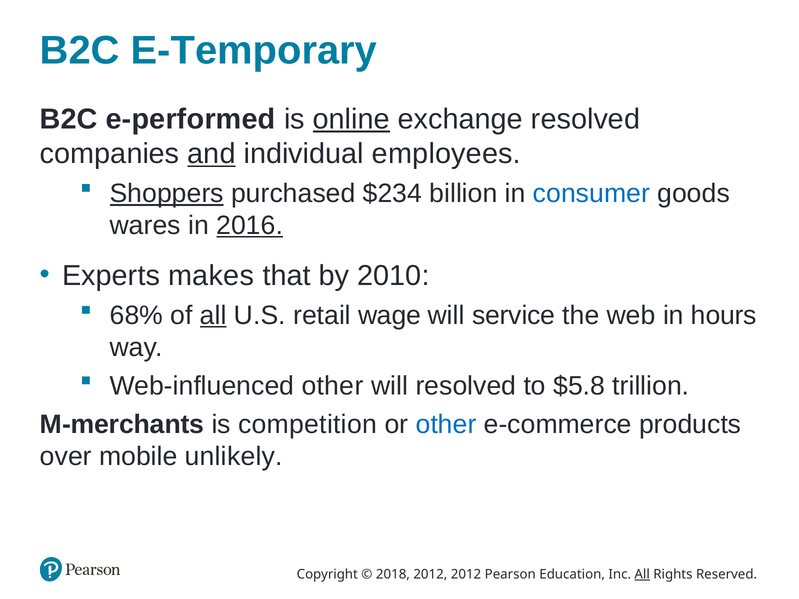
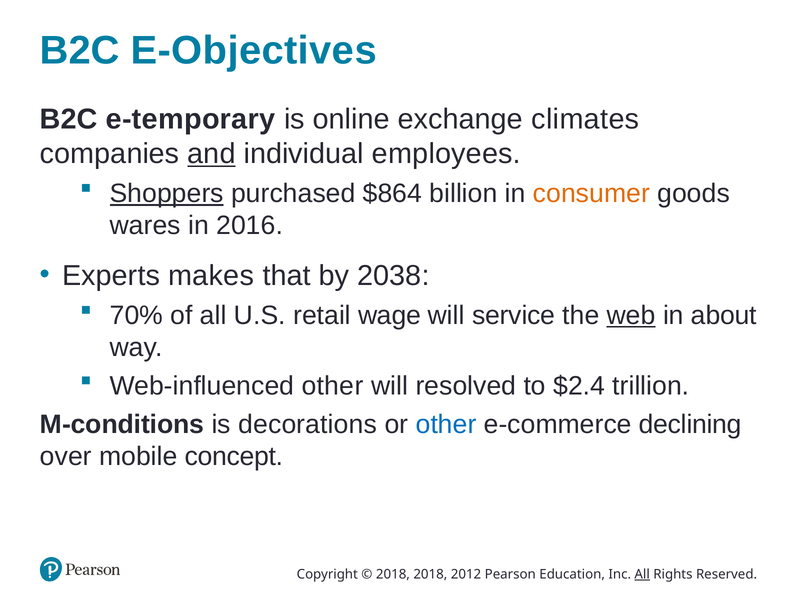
E-Temporary: E-Temporary -> E-Objectives (254, 51)
e-performed: e-performed -> e-temporary (191, 119)
online underline: present -> none (351, 119)
exchange resolved: resolved -> climates (585, 119)
$234: $234 -> $864 (392, 194)
consumer colour: blue -> orange (591, 194)
2016 underline: present -> none (250, 226)
2010: 2010 -> 2038 (393, 276)
68%: 68% -> 70% (136, 315)
all underline: present -> none (213, 315)
web underline: none -> present (631, 315)
hours: hours -> about (724, 315)
$5.8: $5.8 -> $2.4 (579, 386)
M-merchants: M-merchants -> M-conditions (122, 425)
competition: competition -> decorations (308, 425)
products: products -> declining (690, 425)
unlikely: unlikely -> concept (234, 457)
2012: 2012 -> 2018 (430, 575)
